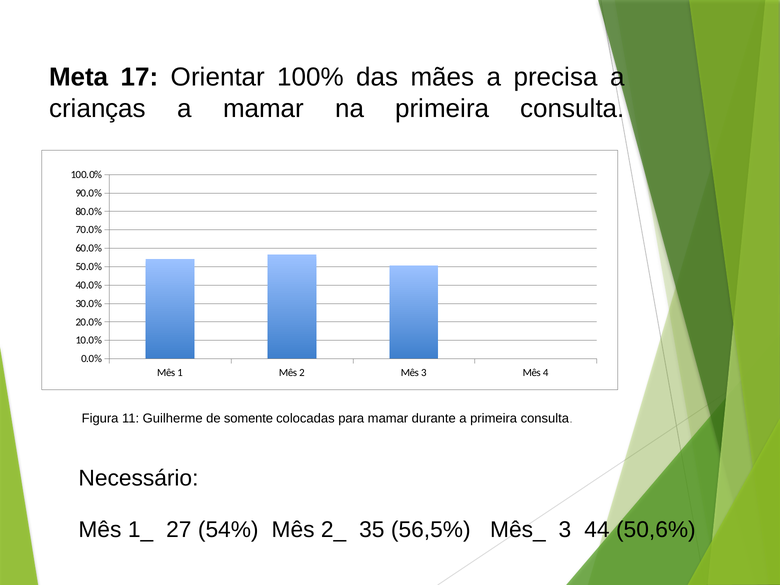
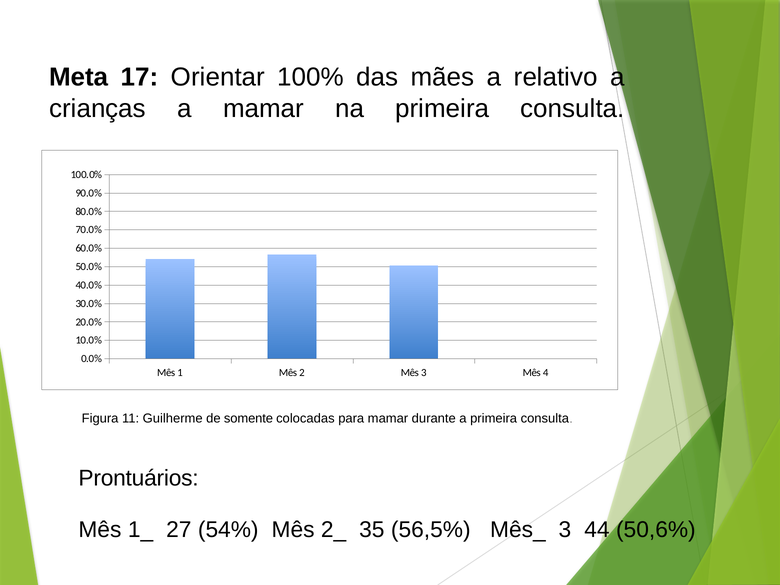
precisa: precisa -> relativo (556, 77)
Necessário: Necessário -> Prontuários (139, 478)
